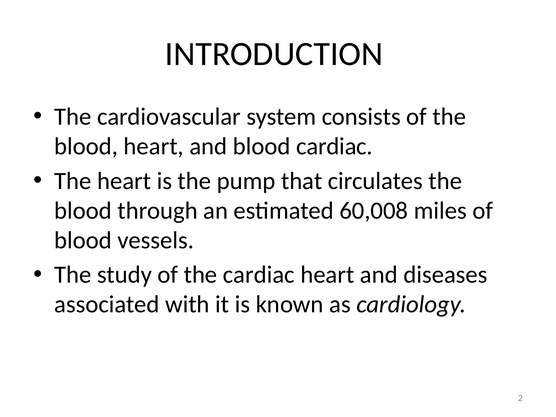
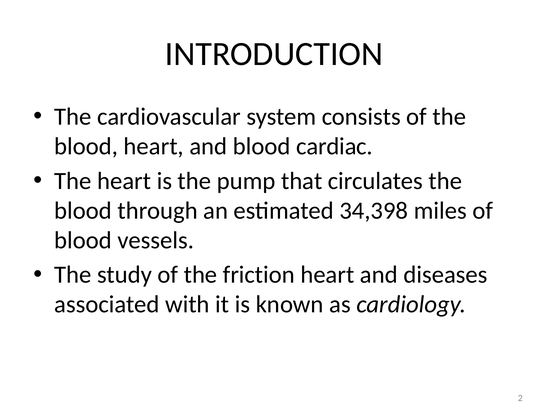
60,008: 60,008 -> 34,398 (374, 211)
the cardiac: cardiac -> friction (259, 275)
